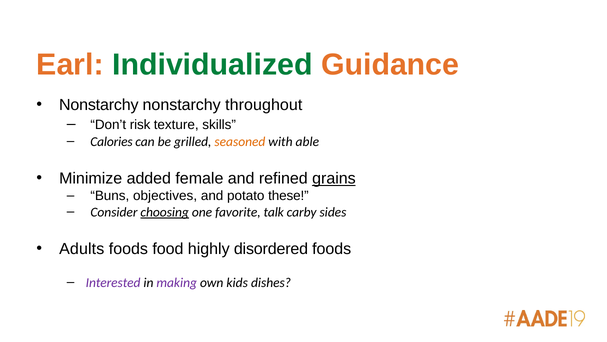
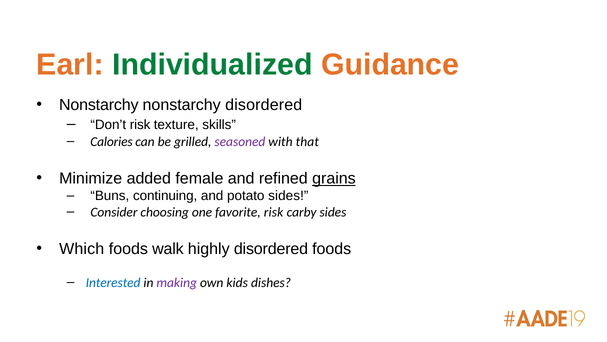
nonstarchy throughout: throughout -> disordered (264, 105)
seasoned colour: orange -> purple (240, 142)
able: able -> that (307, 142)
objectives: objectives -> continuing (165, 196)
potato these: these -> sides (288, 196)
choosing underline: present -> none (165, 212)
favorite talk: talk -> risk (274, 212)
Adults: Adults -> Which (82, 249)
food: food -> walk (168, 249)
Interested colour: purple -> blue (113, 283)
